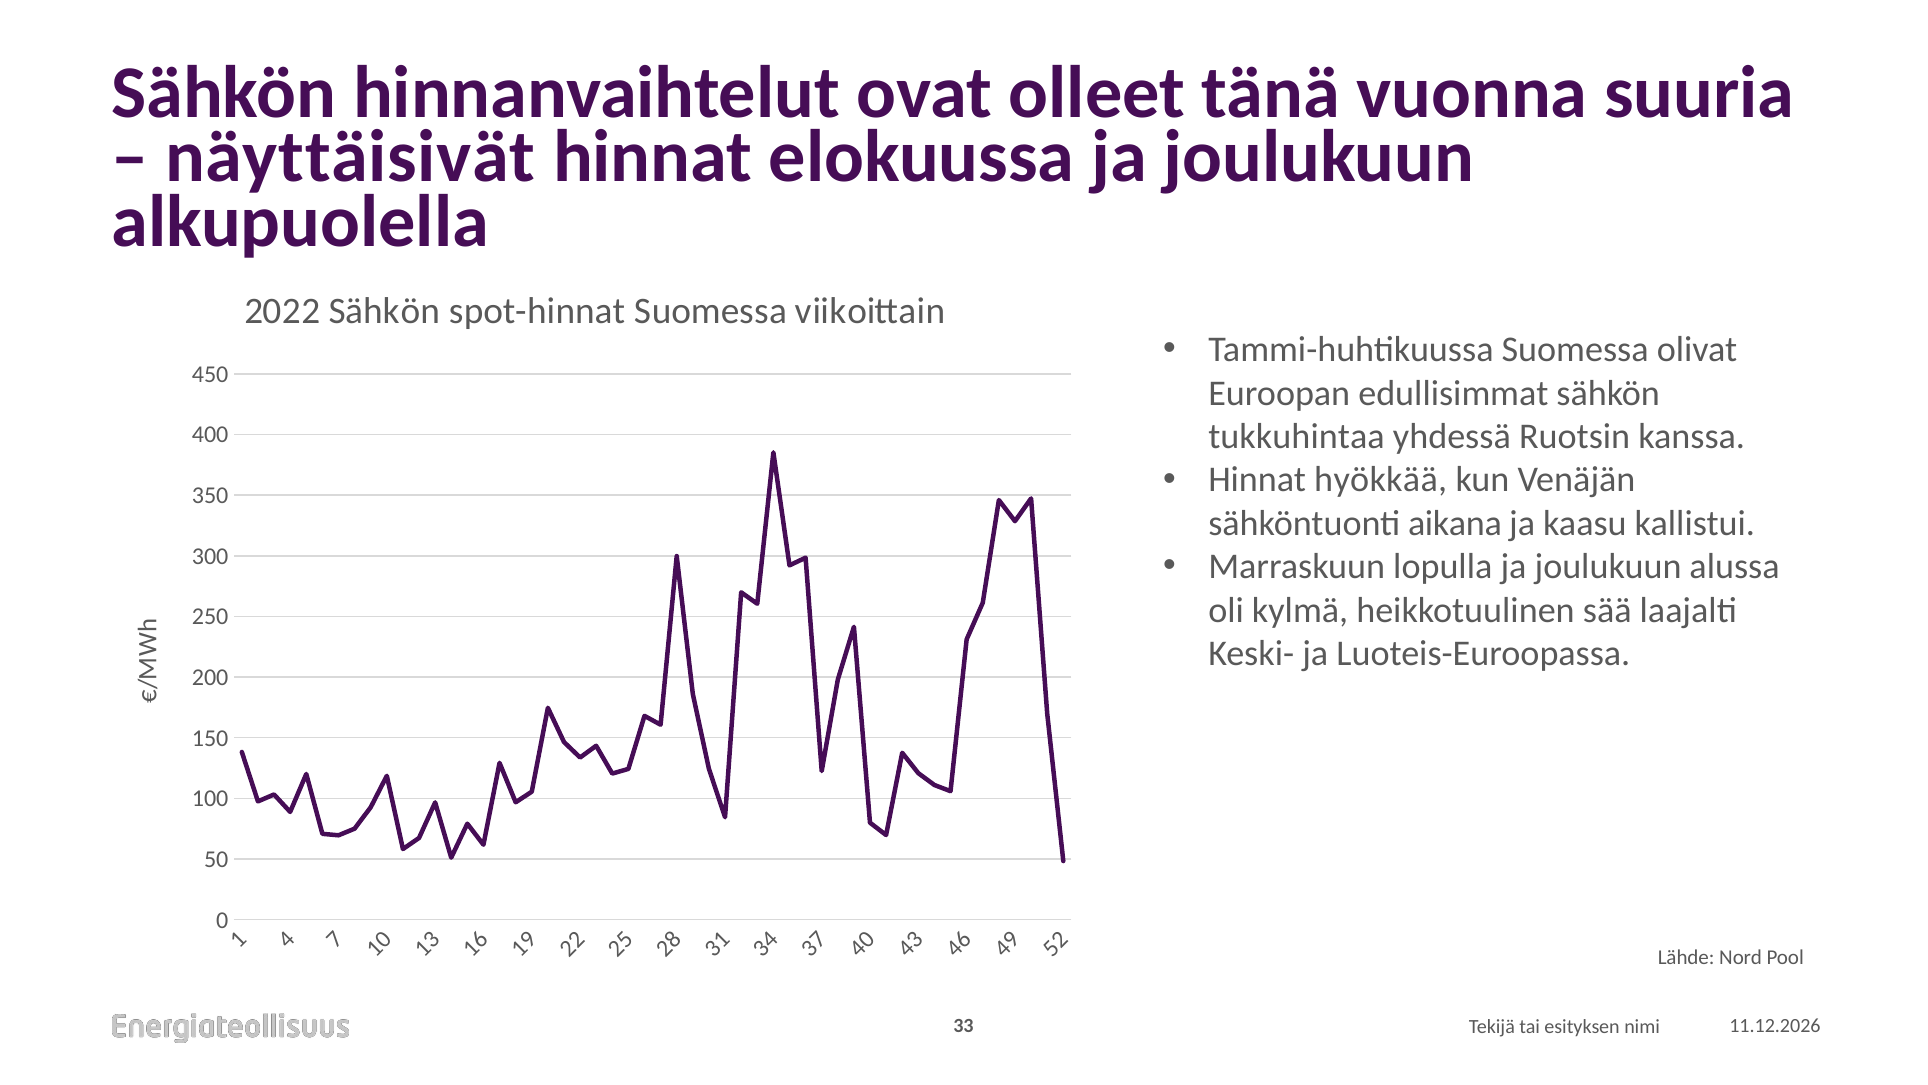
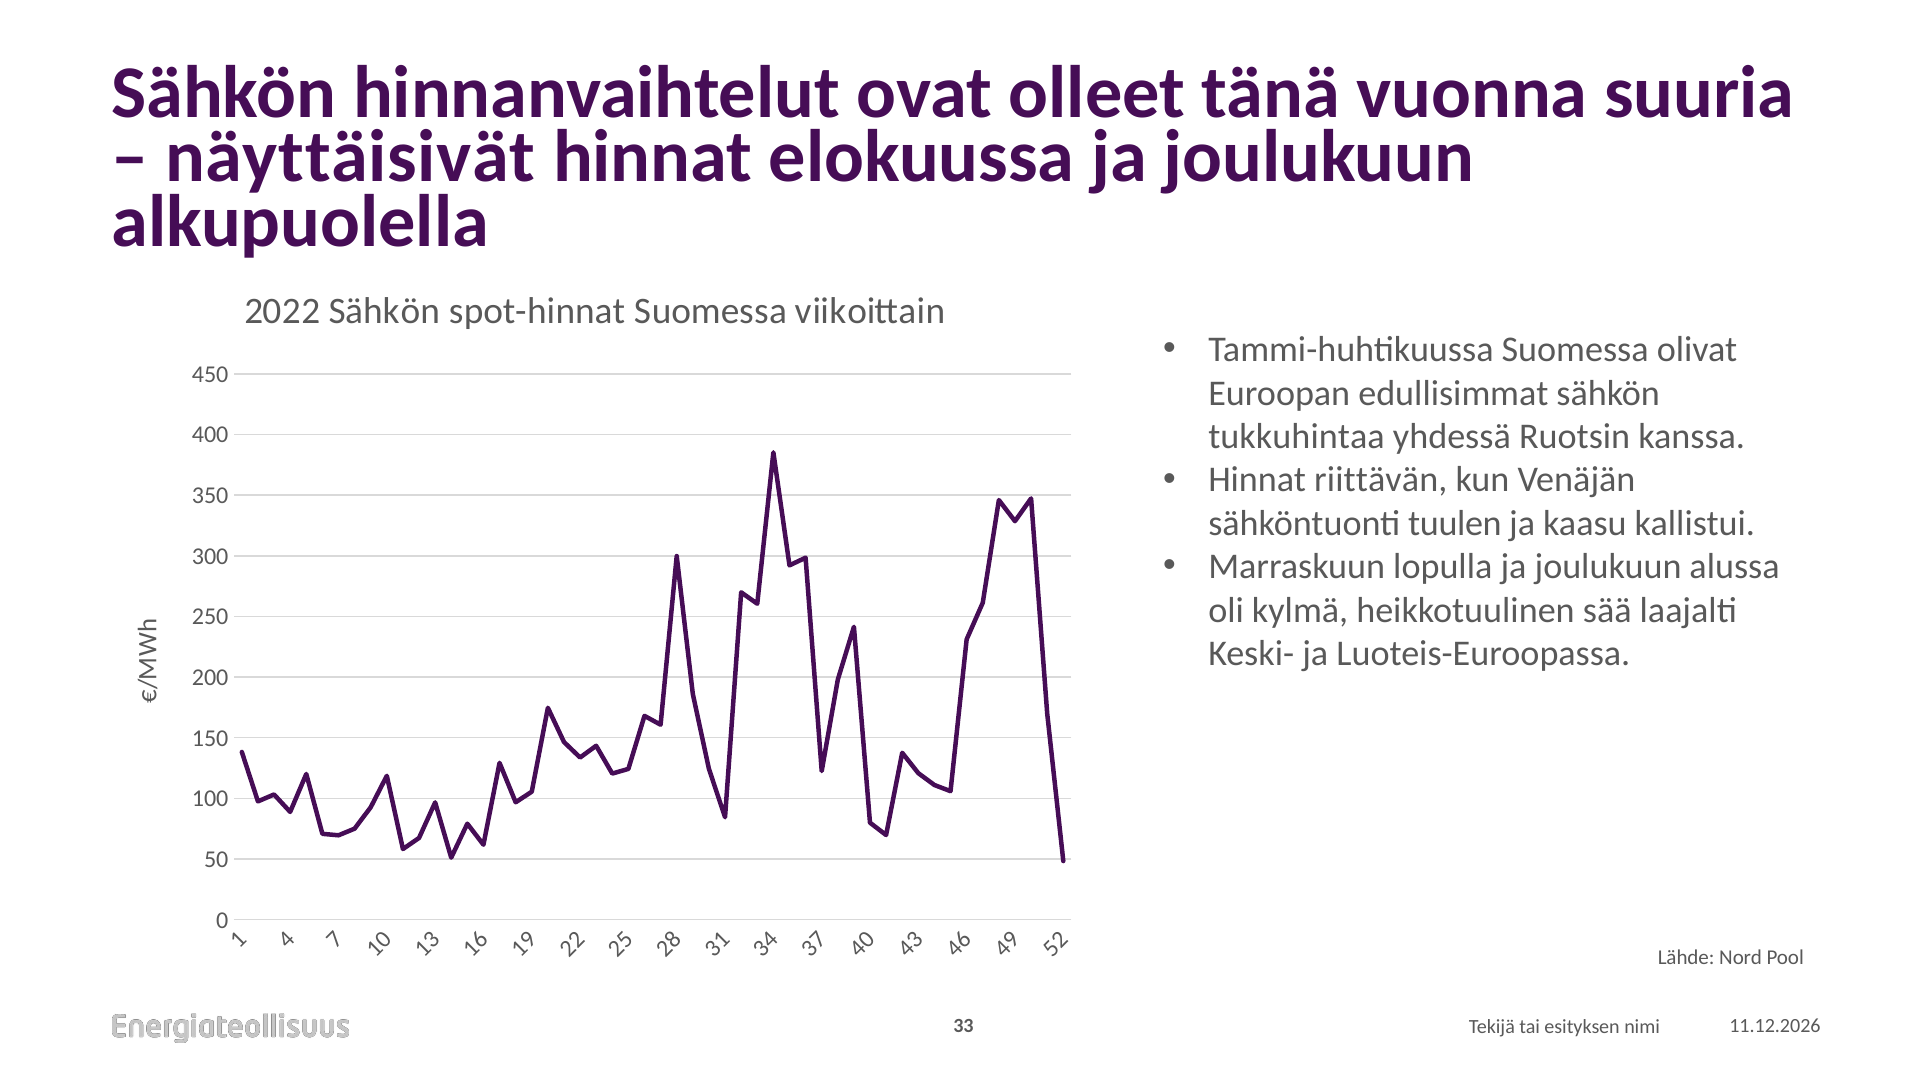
hyökkää: hyökkää -> riittävän (1381, 480)
aikana: aikana -> tuulen (1455, 523)
